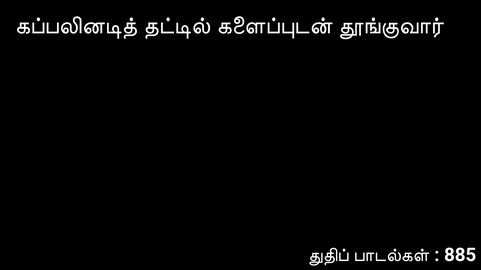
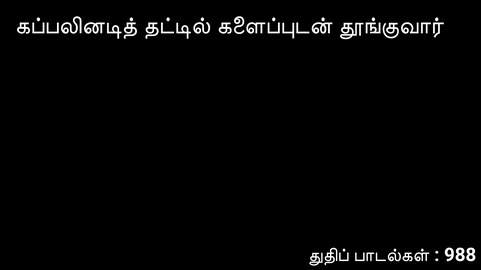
885: 885 -> 988 (460, 255)
